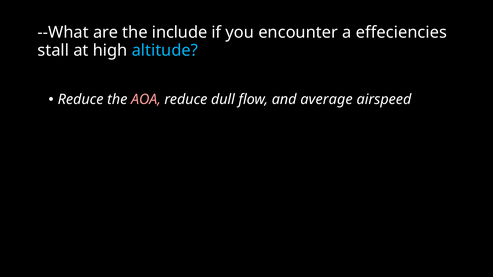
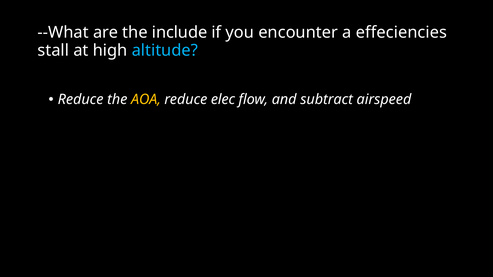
AOA colour: pink -> yellow (146, 100)
dull: dull -> elec (223, 100)
average: average -> subtract (327, 100)
